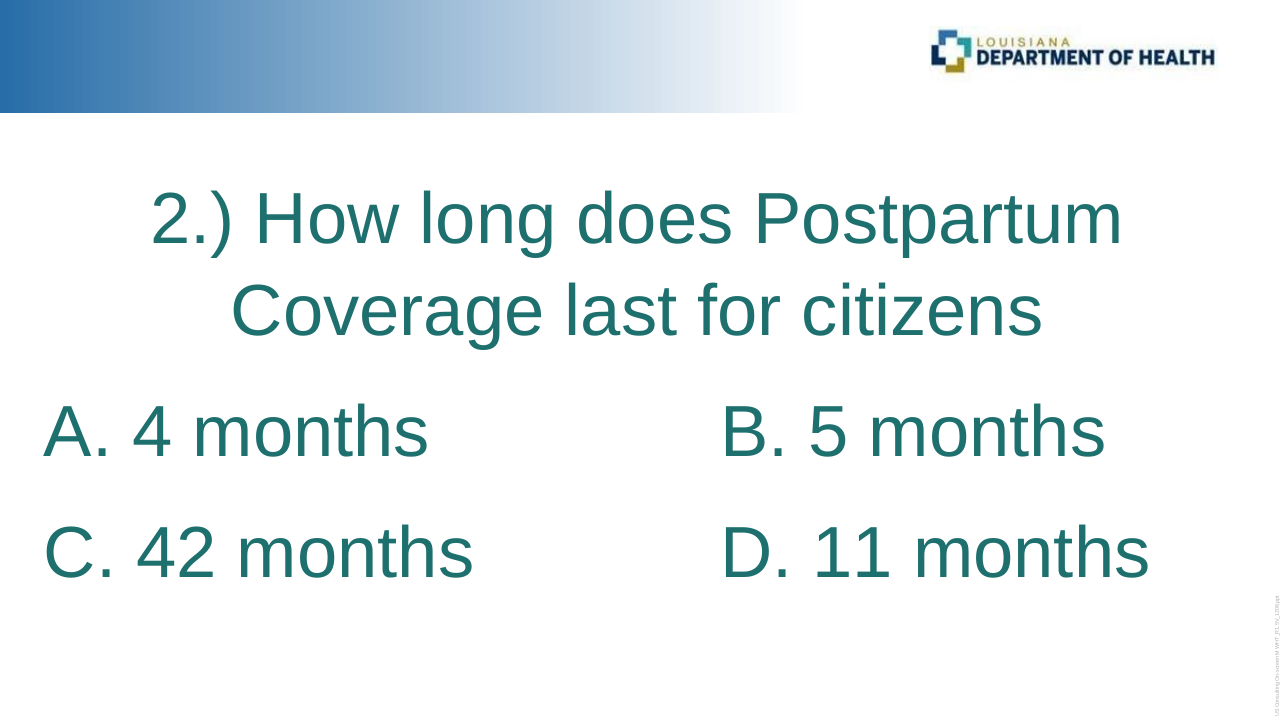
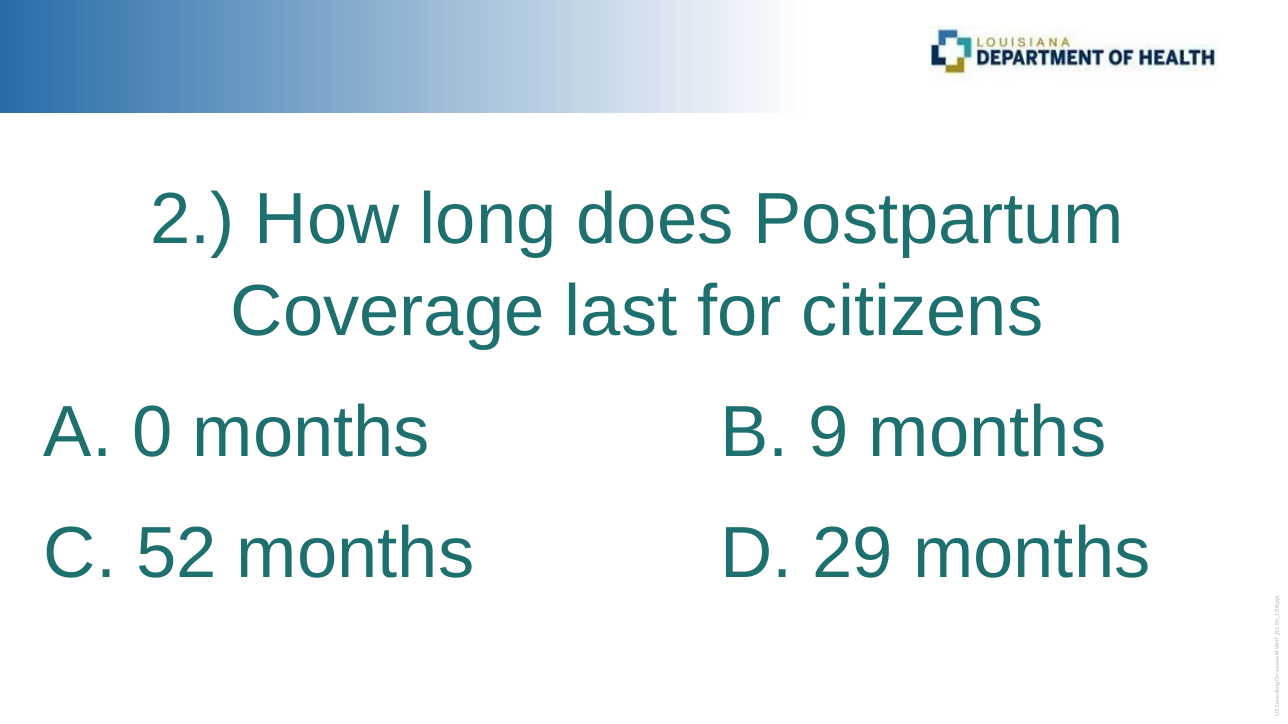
A 4: 4 -> 0 (152, 433)
B 5: 5 -> 9 (829, 433)
42: 42 -> 52 (177, 554)
11: 11 -> 29 (853, 554)
